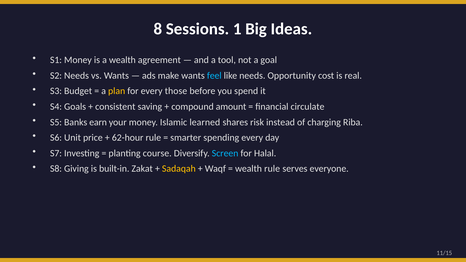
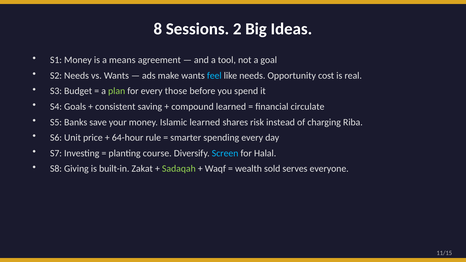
1: 1 -> 2 (237, 29)
a wealth: wealth -> means (122, 60)
plan colour: yellow -> light green (117, 91)
compound amount: amount -> learned (231, 107)
earn: earn -> save (98, 122)
62-hour: 62-hour -> 64-hour (128, 138)
Sadaqah colour: yellow -> light green (179, 169)
wealth rule: rule -> sold (272, 169)
